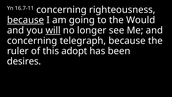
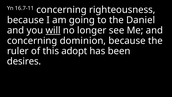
because underline: present -> none (26, 20)
Would: Would -> Daniel (141, 20)
telegraph: telegraph -> dominion (83, 41)
